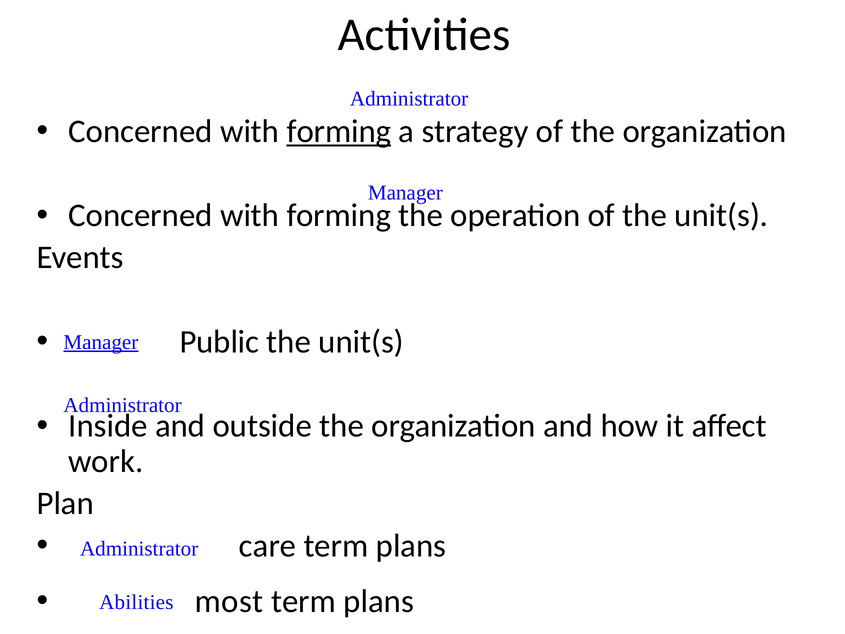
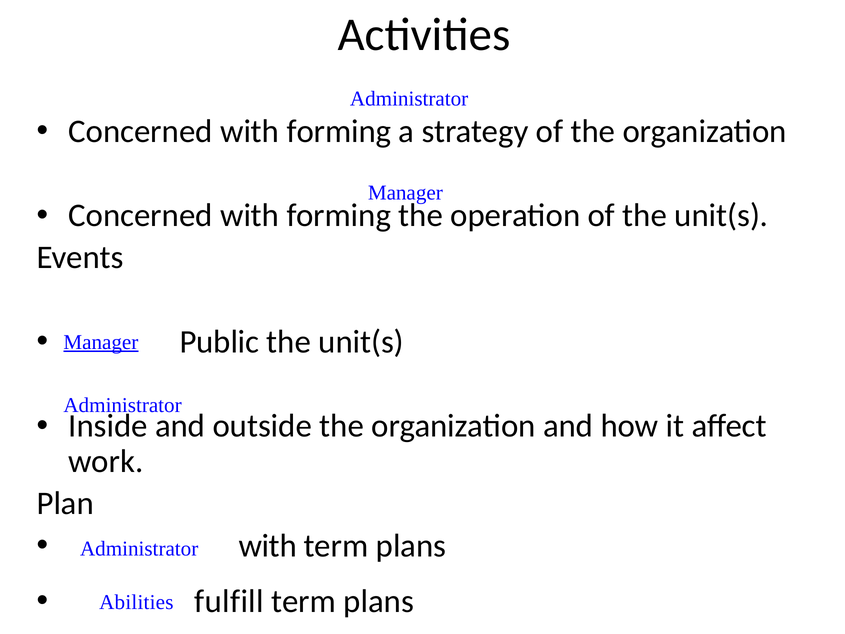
forming underline: present -> none (339, 131)
care: care -> with (268, 545)
most: most -> fulfill (229, 601)
